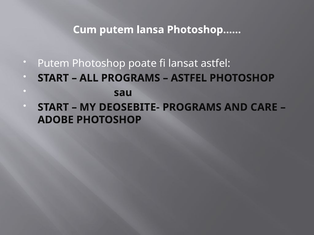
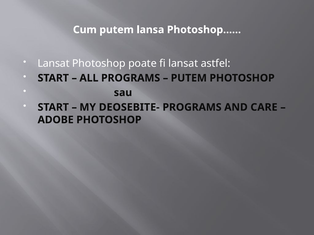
Putem: Putem -> Lansat (54, 64)
ASTFEL: ASTFEL -> PUTEM (189, 78)
